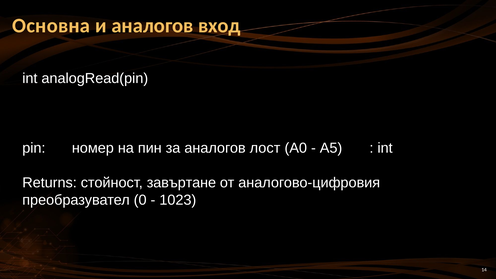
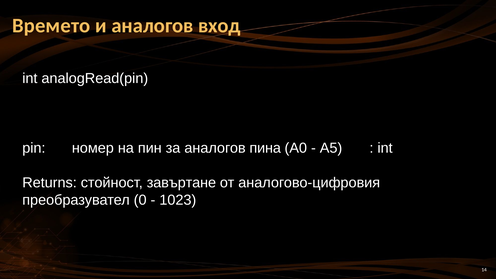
Основна: Основна -> Времето (51, 26)
лост: лост -> пина (265, 148)
